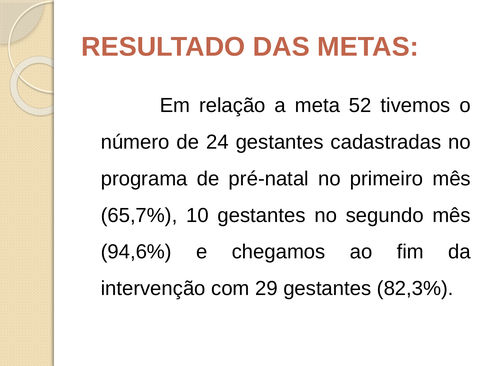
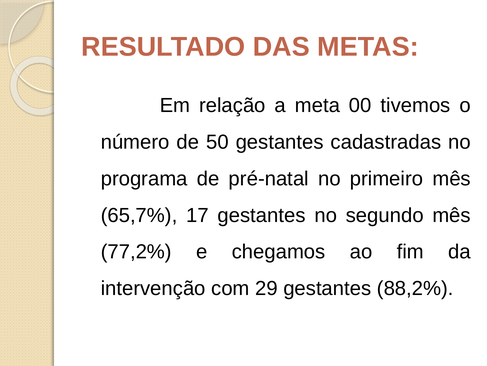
52: 52 -> 00 (360, 105)
24: 24 -> 50 (217, 142)
10: 10 -> 17 (197, 215)
94,6%: 94,6% -> 77,2% (136, 251)
82,3%: 82,3% -> 88,2% (415, 288)
